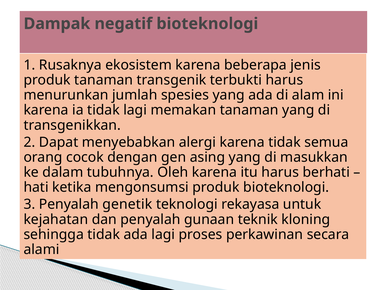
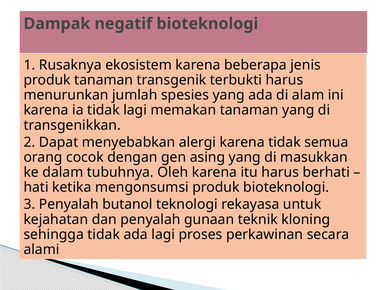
genetik: genetik -> butanol (127, 204)
